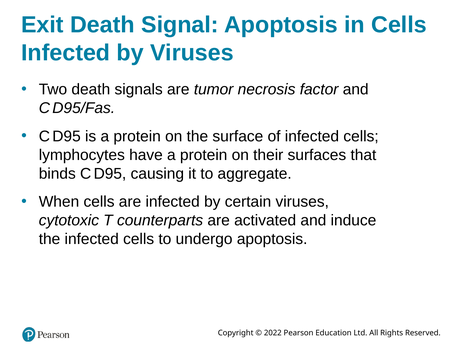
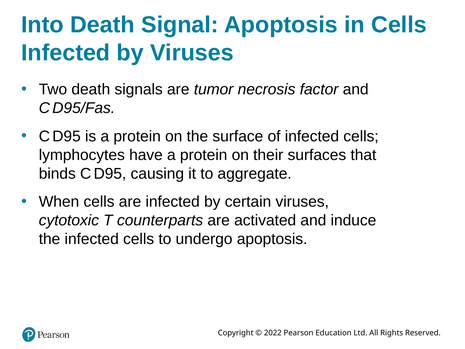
Exit: Exit -> Into (42, 25)
